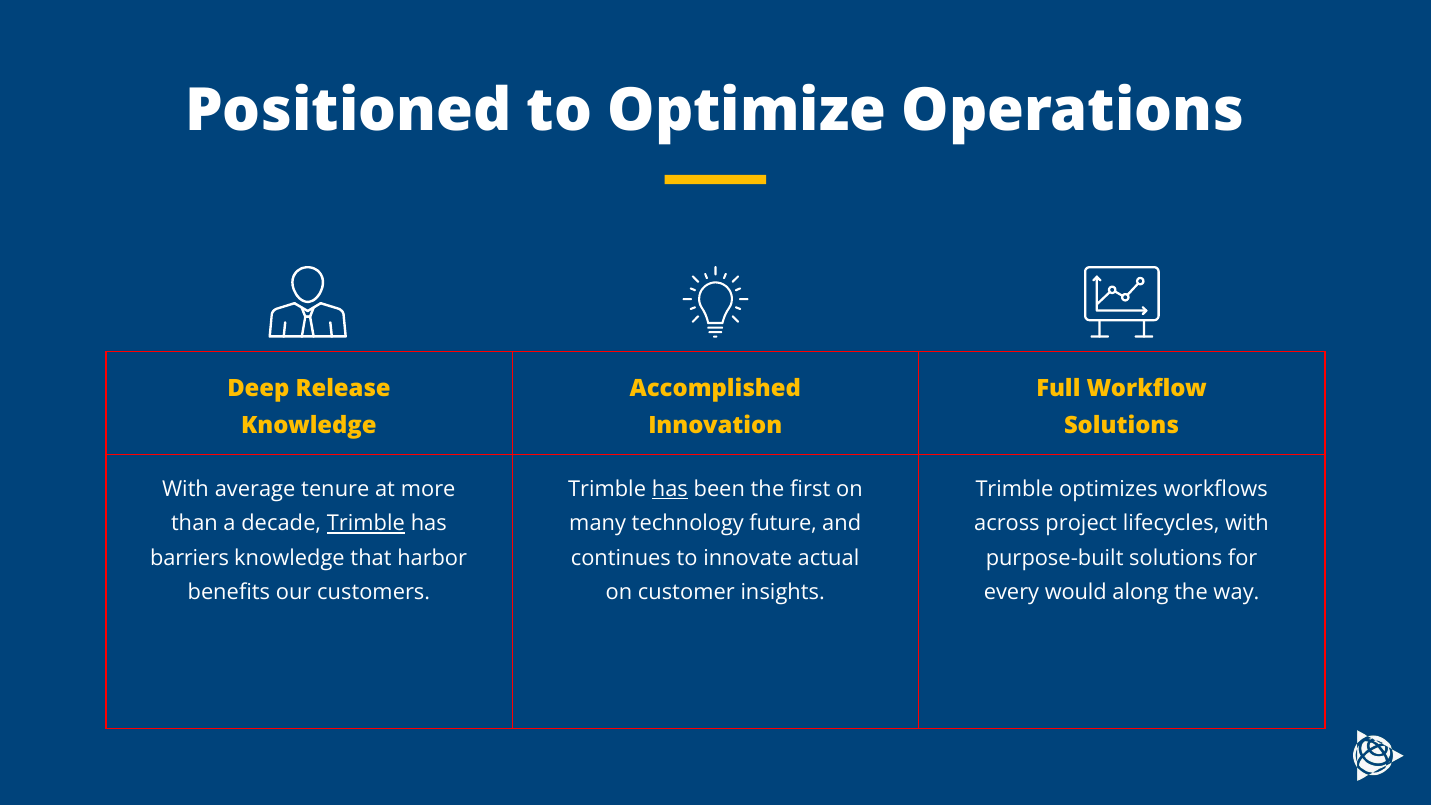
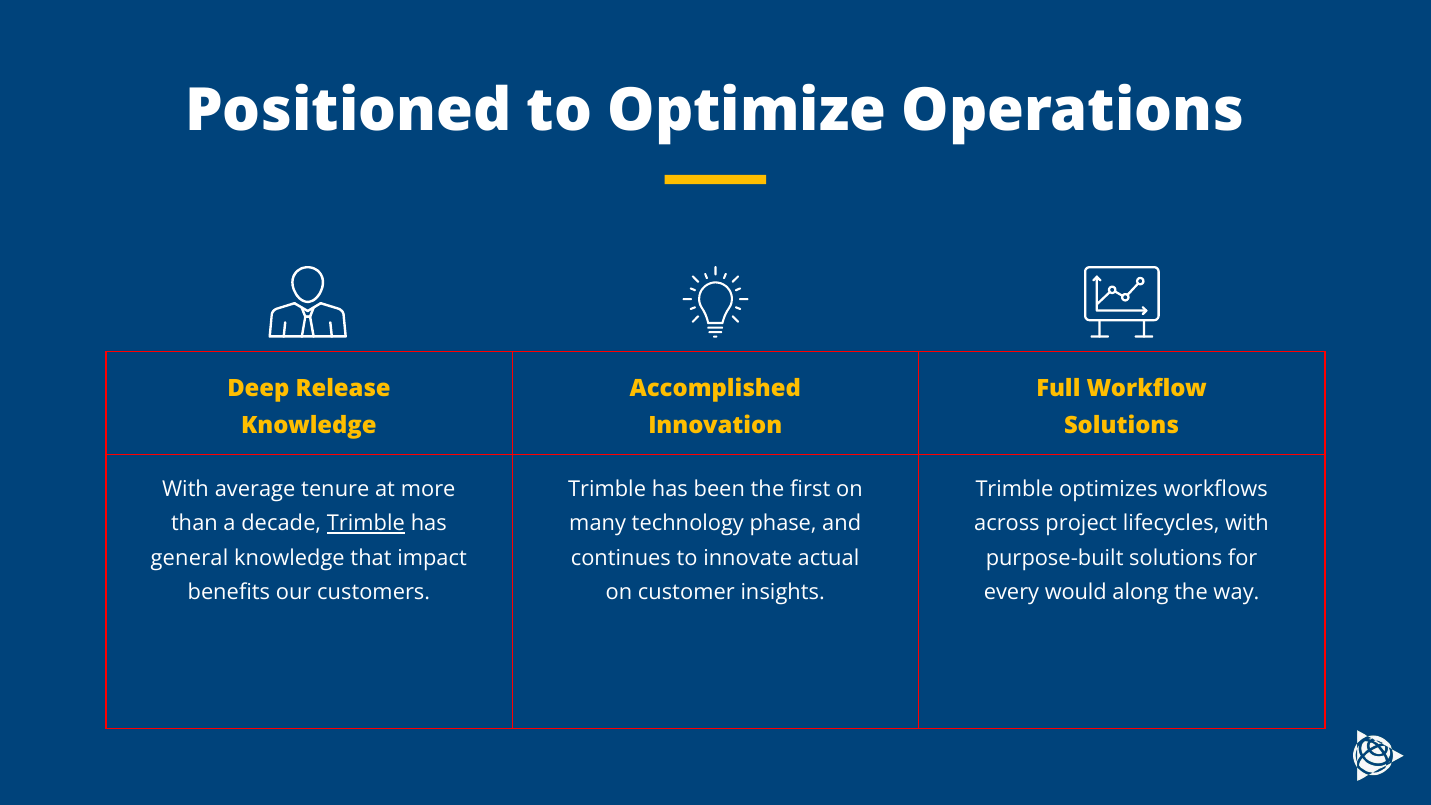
has underline: present -> none (670, 489)
future: future -> phase (783, 524)
barriers: barriers -> general (189, 558)
harbor: harbor -> impact (432, 558)
